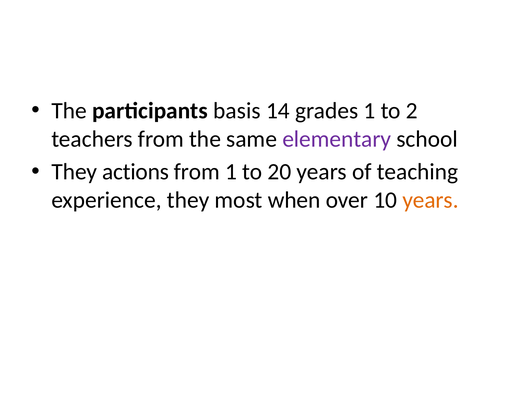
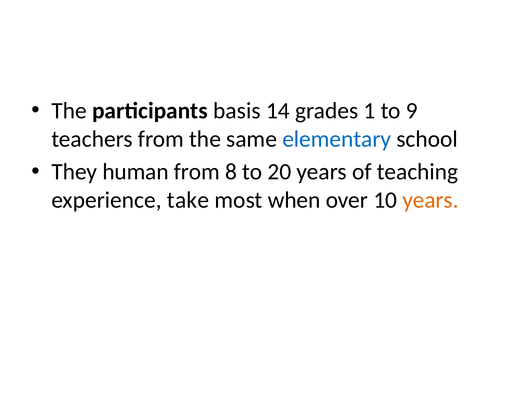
2: 2 -> 9 (412, 111)
elementary colour: purple -> blue (337, 139)
actions: actions -> human (136, 172)
from 1: 1 -> 8 (231, 172)
experience they: they -> take (188, 200)
